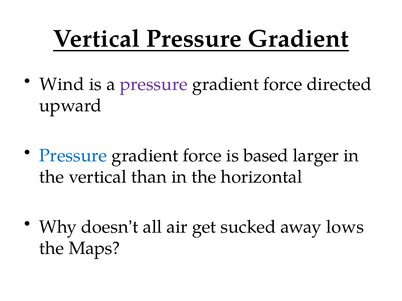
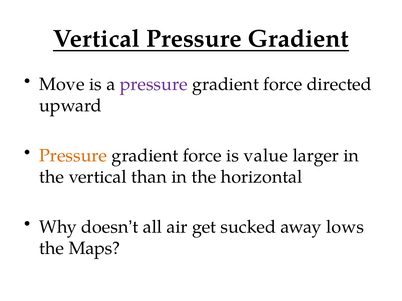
Wind: Wind -> Move (62, 84)
Pressure colour: blue -> orange (73, 156)
based: based -> value (266, 156)
